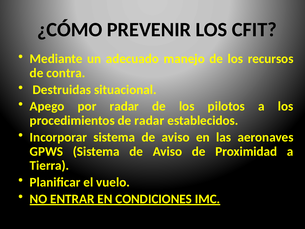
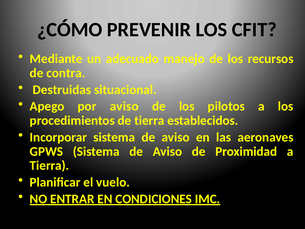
por radar: radar -> aviso (124, 106)
de radar: radar -> tierra (149, 120)
